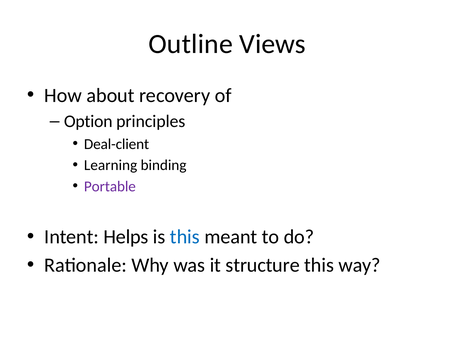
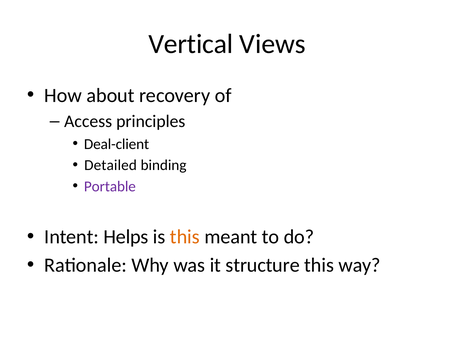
Outline: Outline -> Vertical (191, 44)
Option: Option -> Access (88, 121)
Learning: Learning -> Detailed (111, 165)
this colour: blue -> orange (185, 237)
